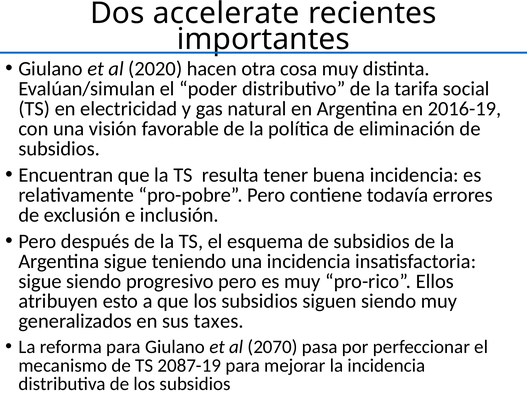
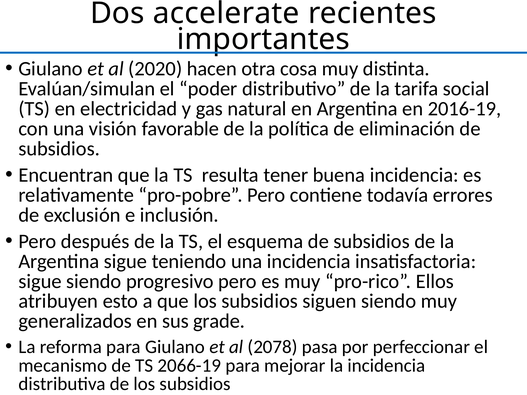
taxes: taxes -> grade (219, 321)
2070: 2070 -> 2078 (273, 347)
2087-19: 2087-19 -> 2066-19 (189, 366)
